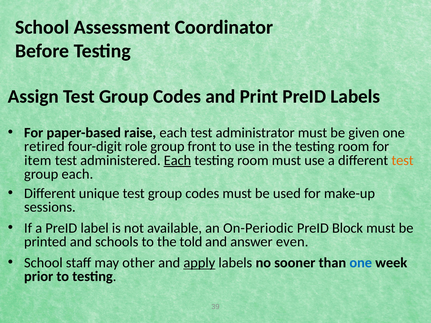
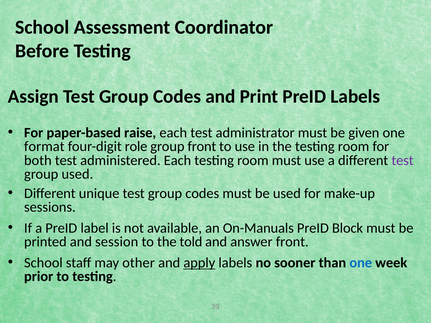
retired: retired -> format (44, 147)
item: item -> both (38, 160)
Each underline: present -> none (178, 160)
test colour: orange -> purple (403, 160)
group each: each -> used (77, 174)
On-Periodic: On-Periodic -> On-Manuals (258, 228)
schools: schools -> session (117, 242)
answer even: even -> front (292, 242)
